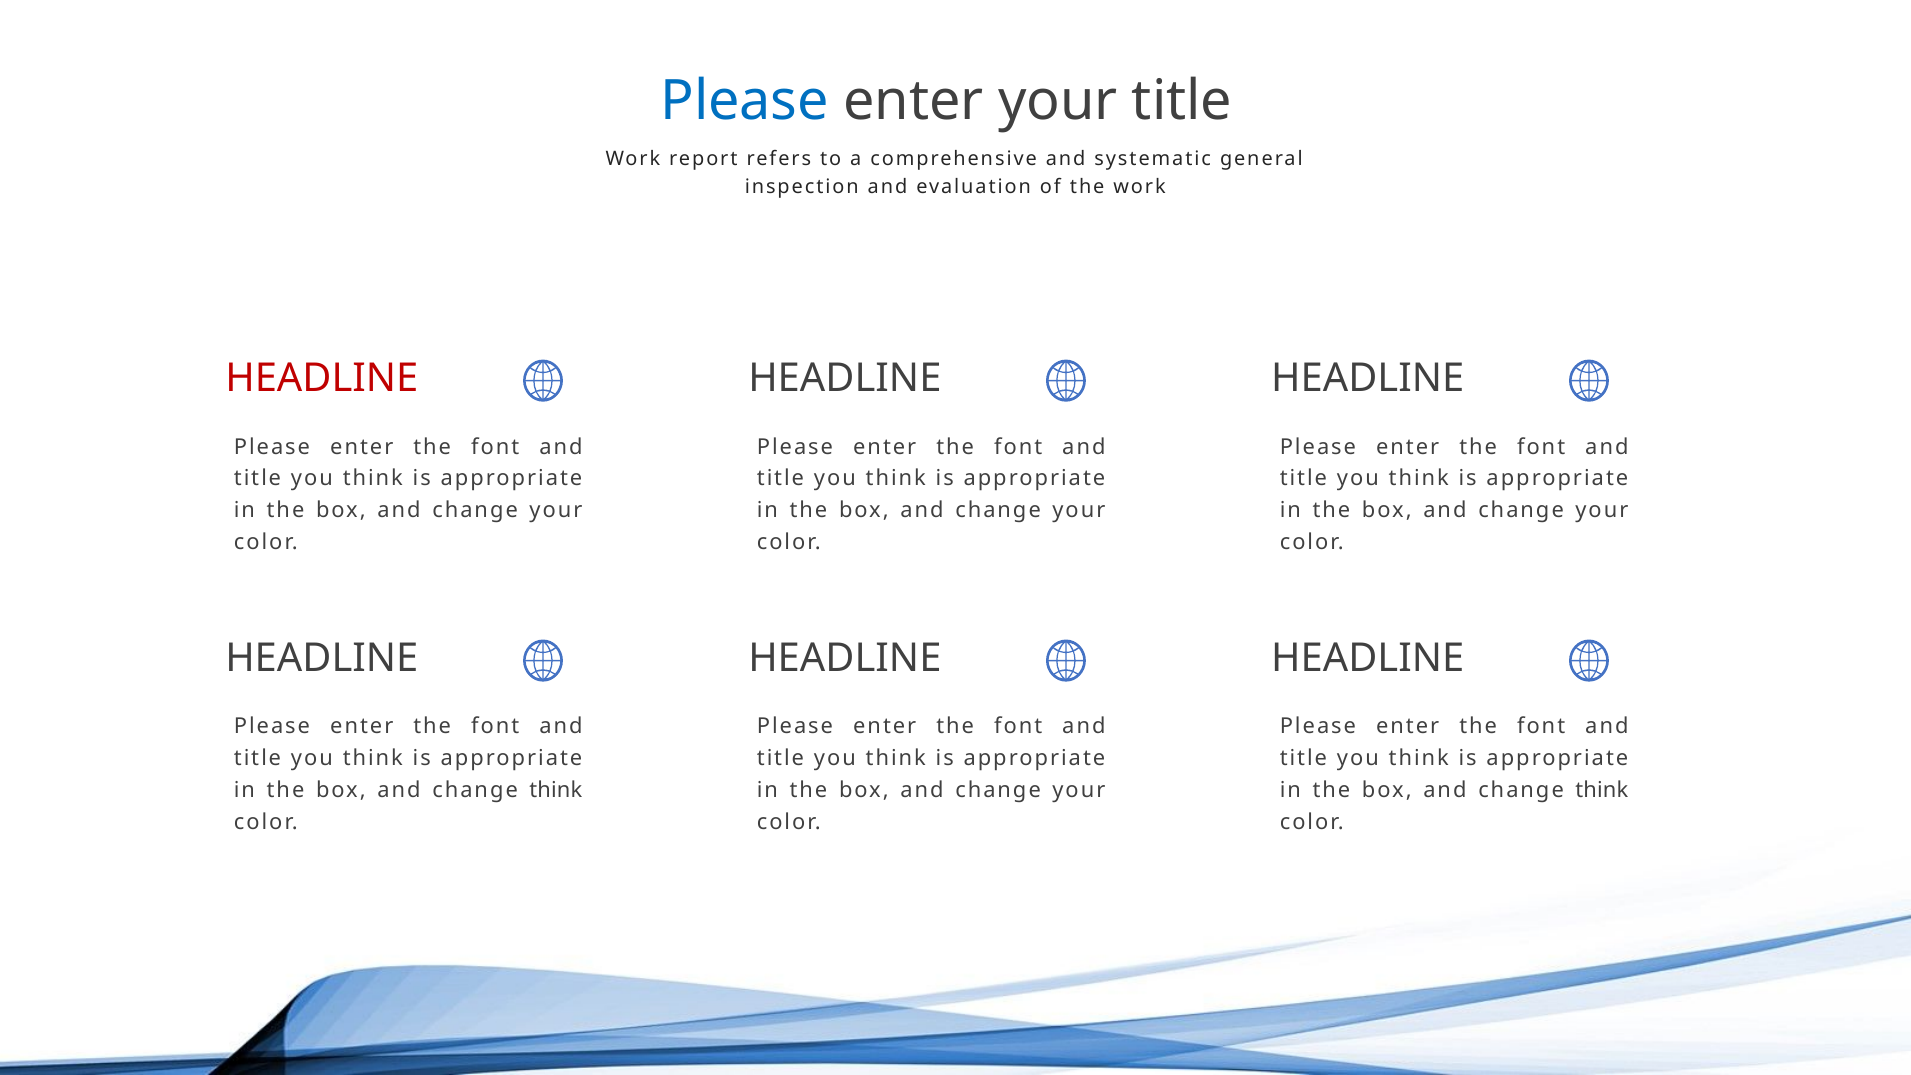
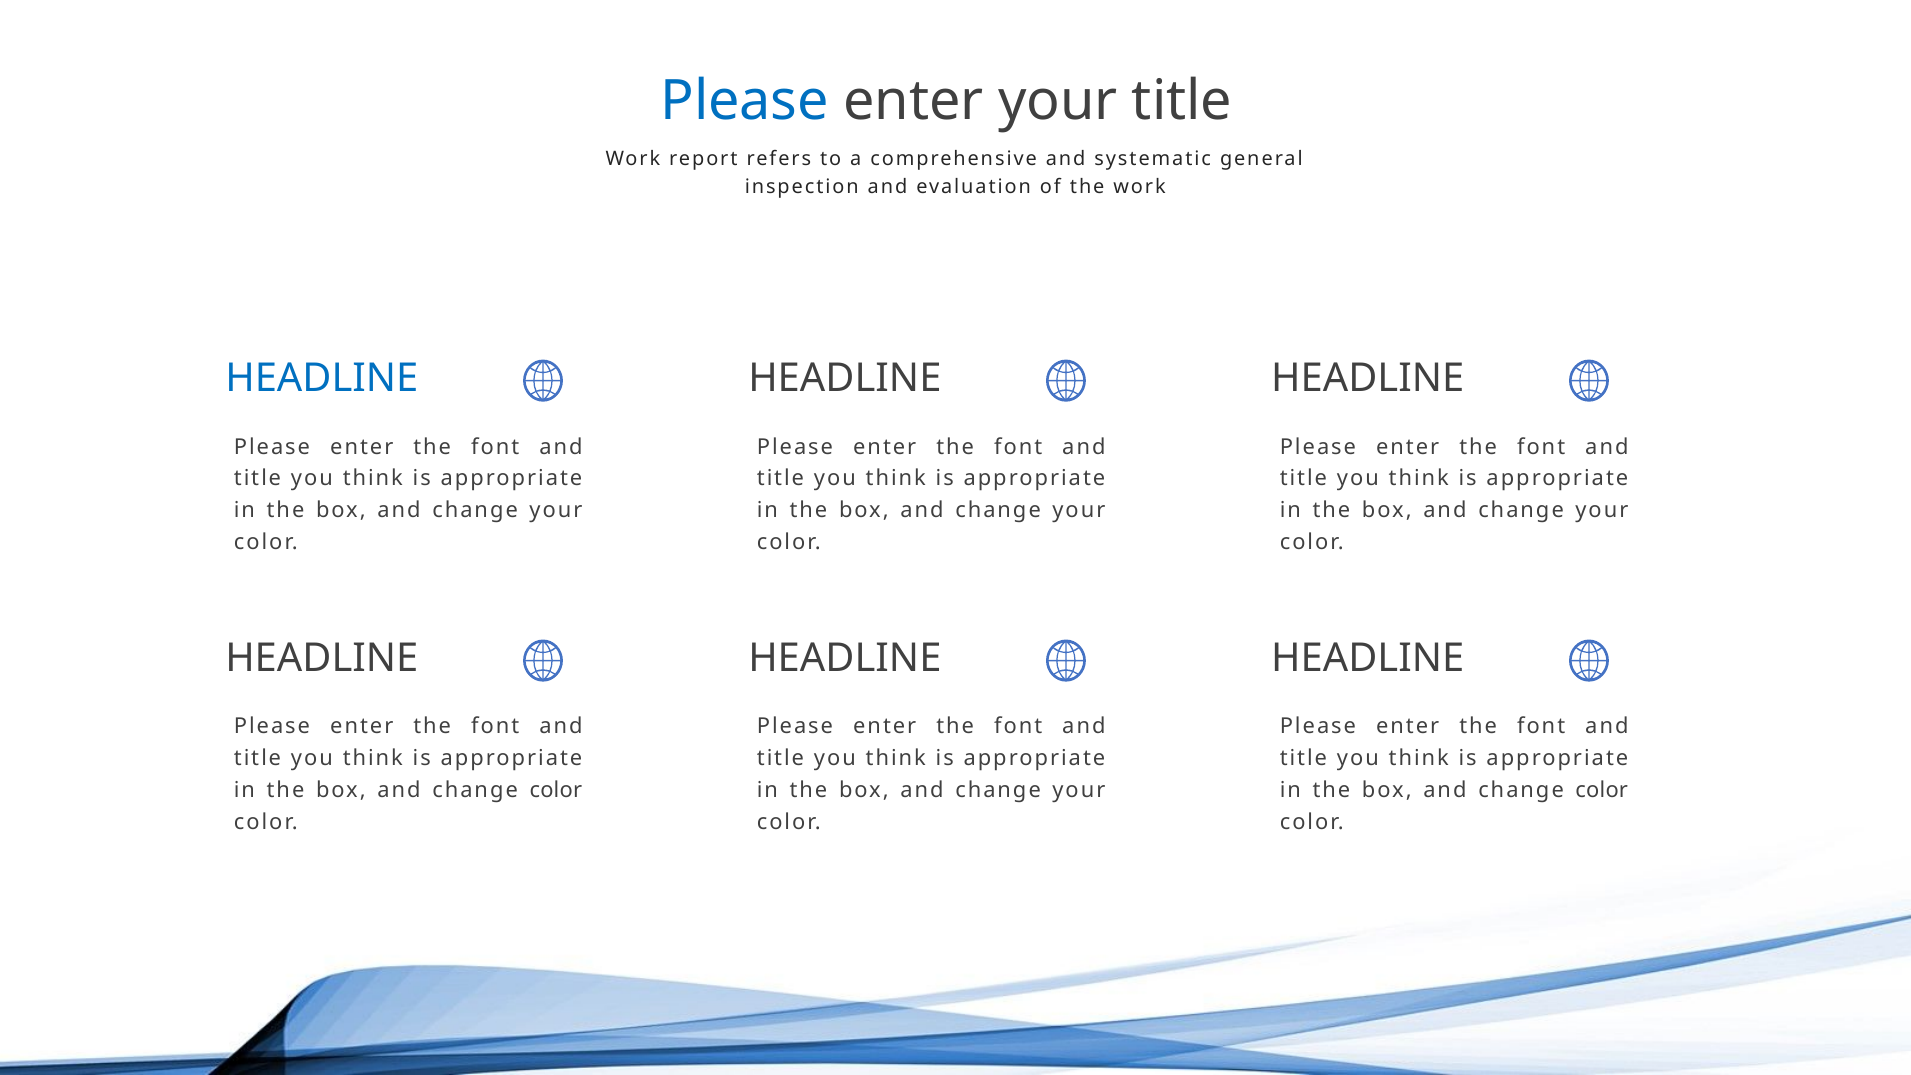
HEADLINE colour: red -> blue (322, 379)
think: think -> color (556, 790)
think: think -> color (1602, 790)
